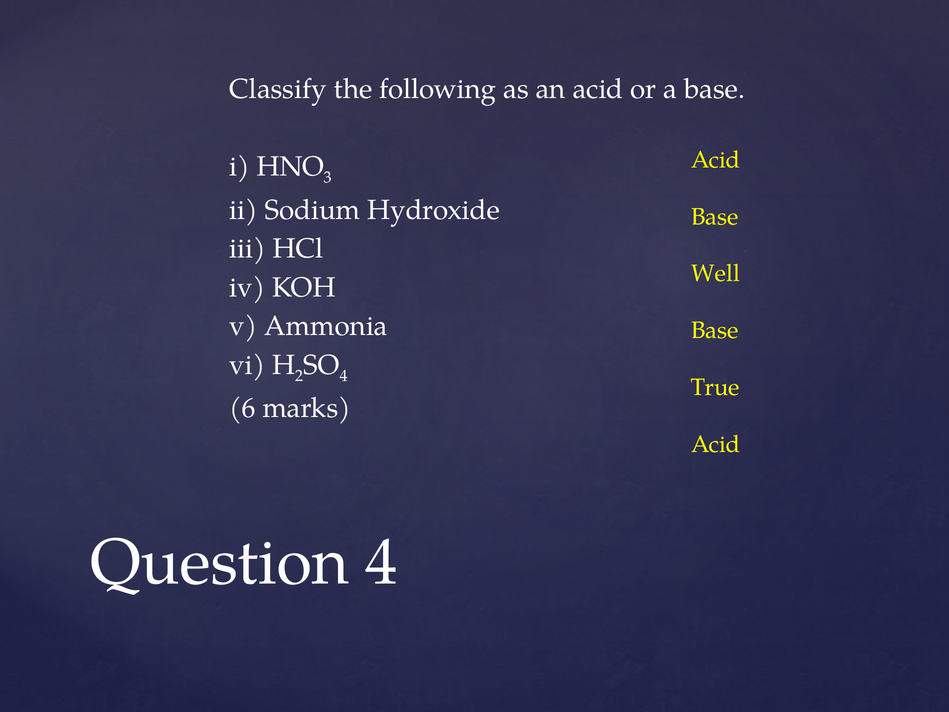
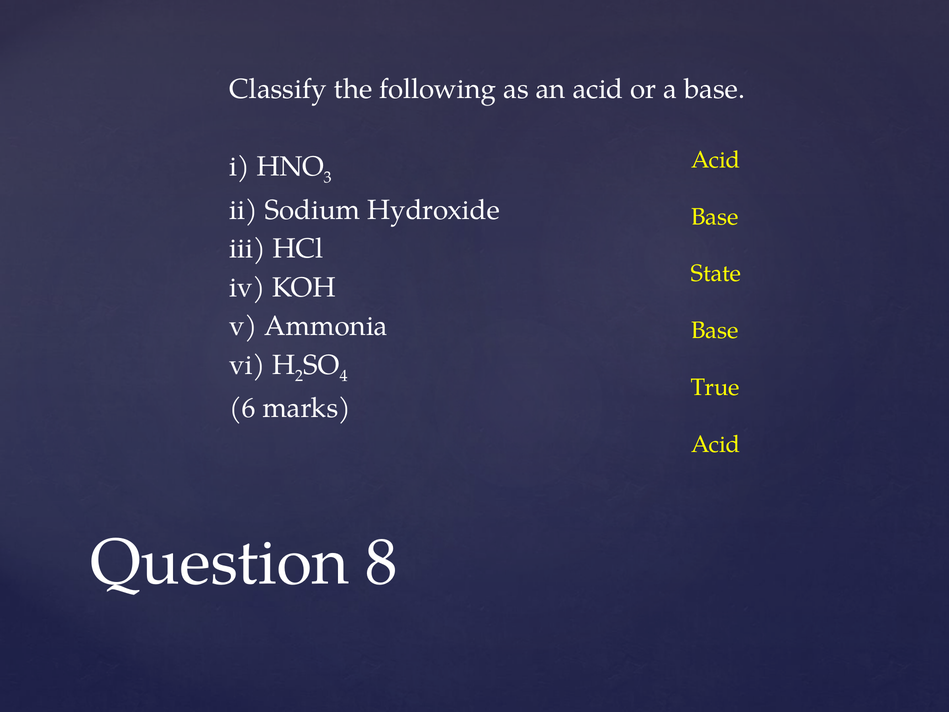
Well: Well -> State (716, 274)
Question 4: 4 -> 8 (382, 562)
